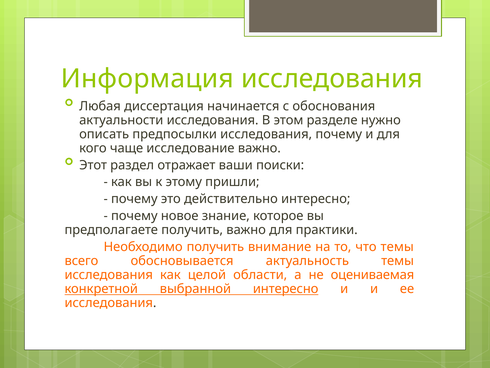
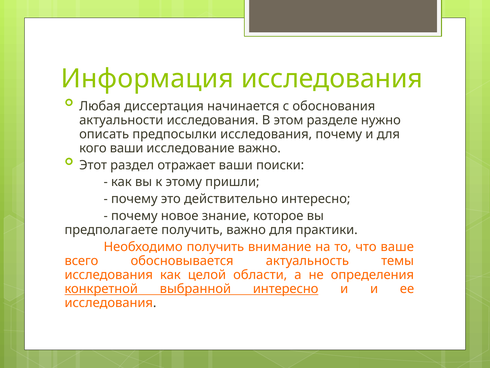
кого чаще: чаще -> ваши (127, 148)
что темы: темы -> ваше (397, 246)
оцениваемая: оцениваемая -> определения (372, 274)
